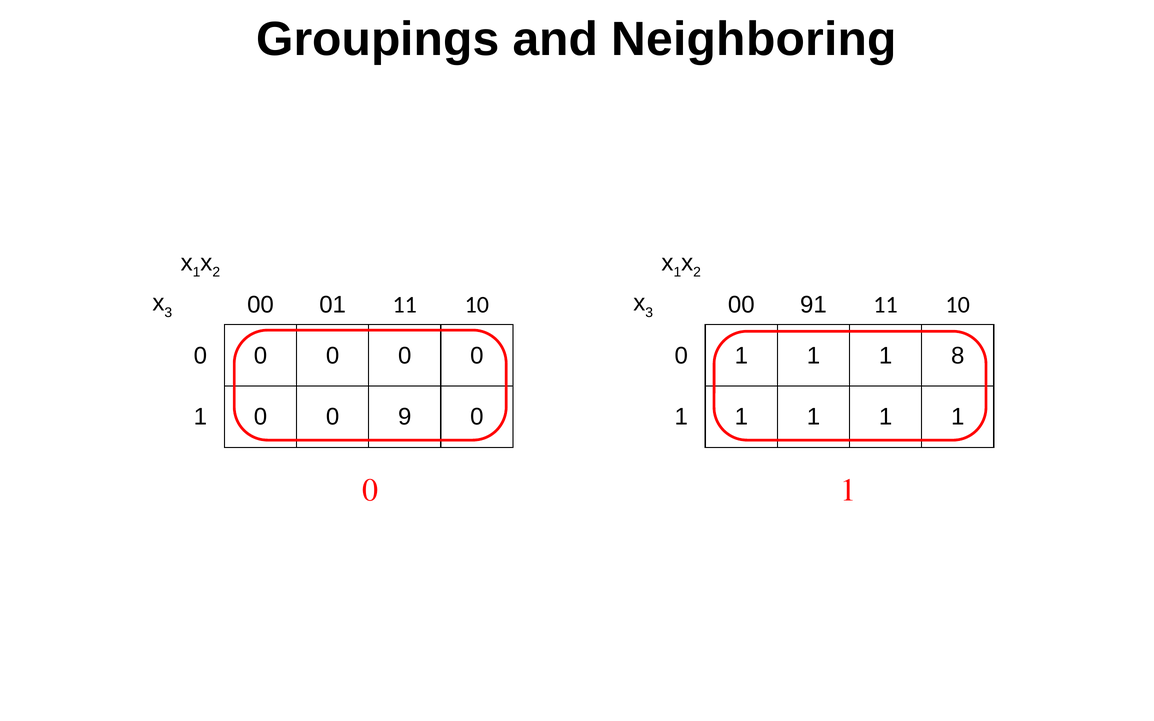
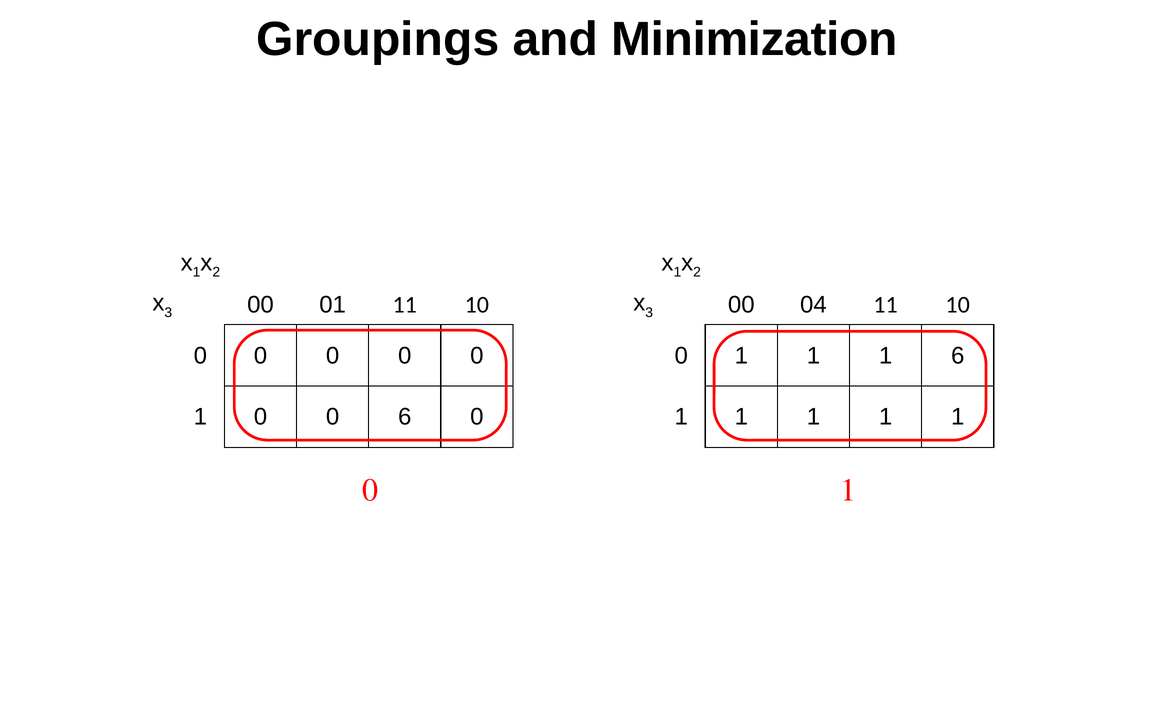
Neighboring: Neighboring -> Minimization (754, 39)
91: 91 -> 04 (813, 305)
1 8: 8 -> 6 (958, 356)
0 9: 9 -> 6 (405, 417)
